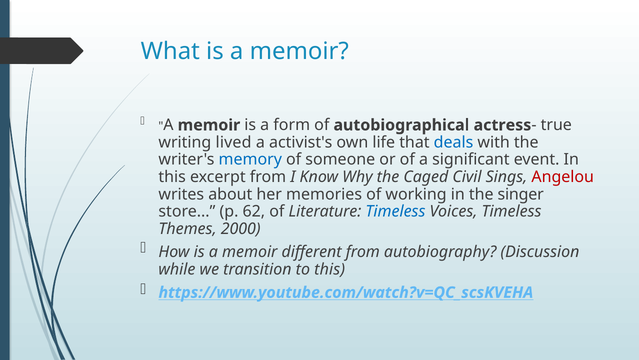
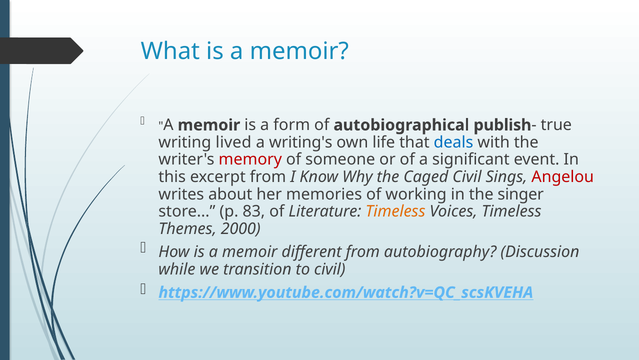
actress: actress -> publish (503, 125)
activist's: activist's -> writing's (301, 142)
memory colour: blue -> red (250, 159)
62: 62 -> 83 (254, 211)
Timeless colour: blue -> orange (395, 211)
to this: this -> civil (330, 269)
